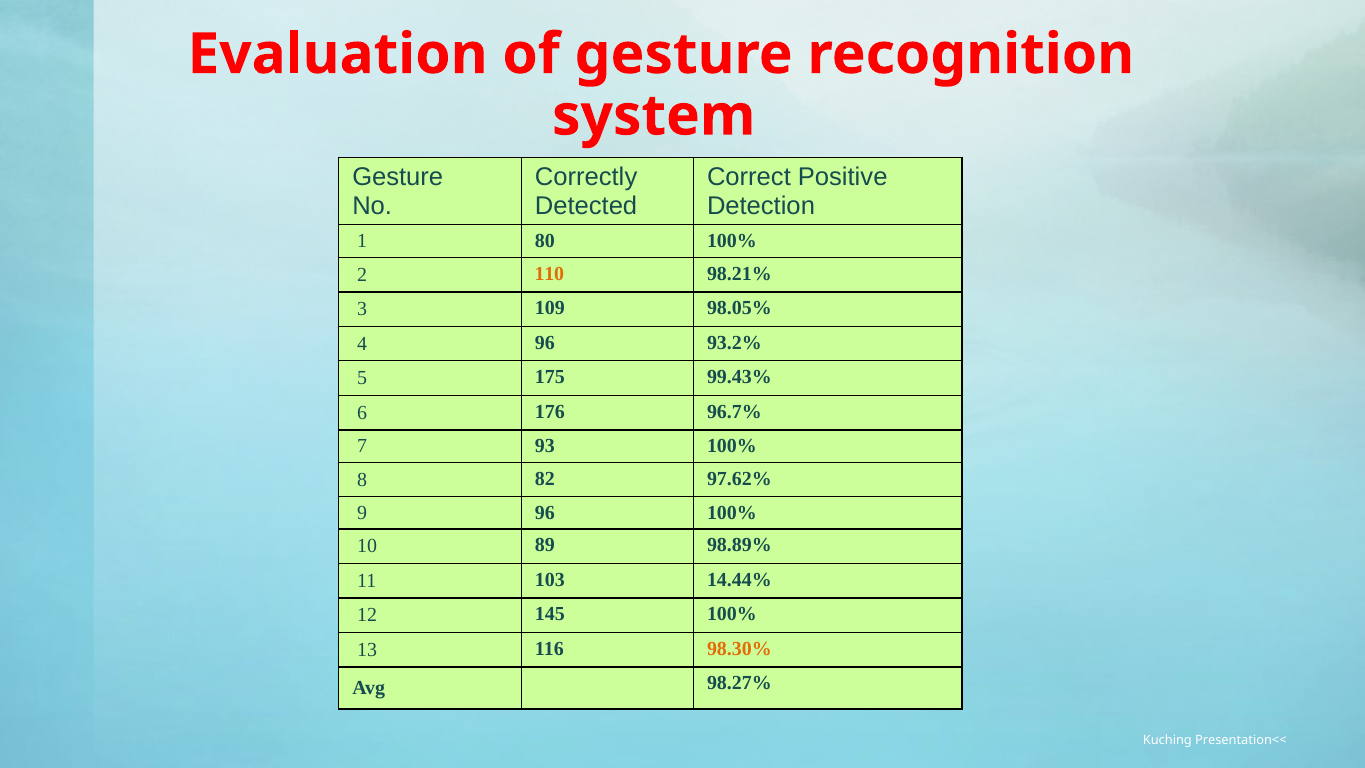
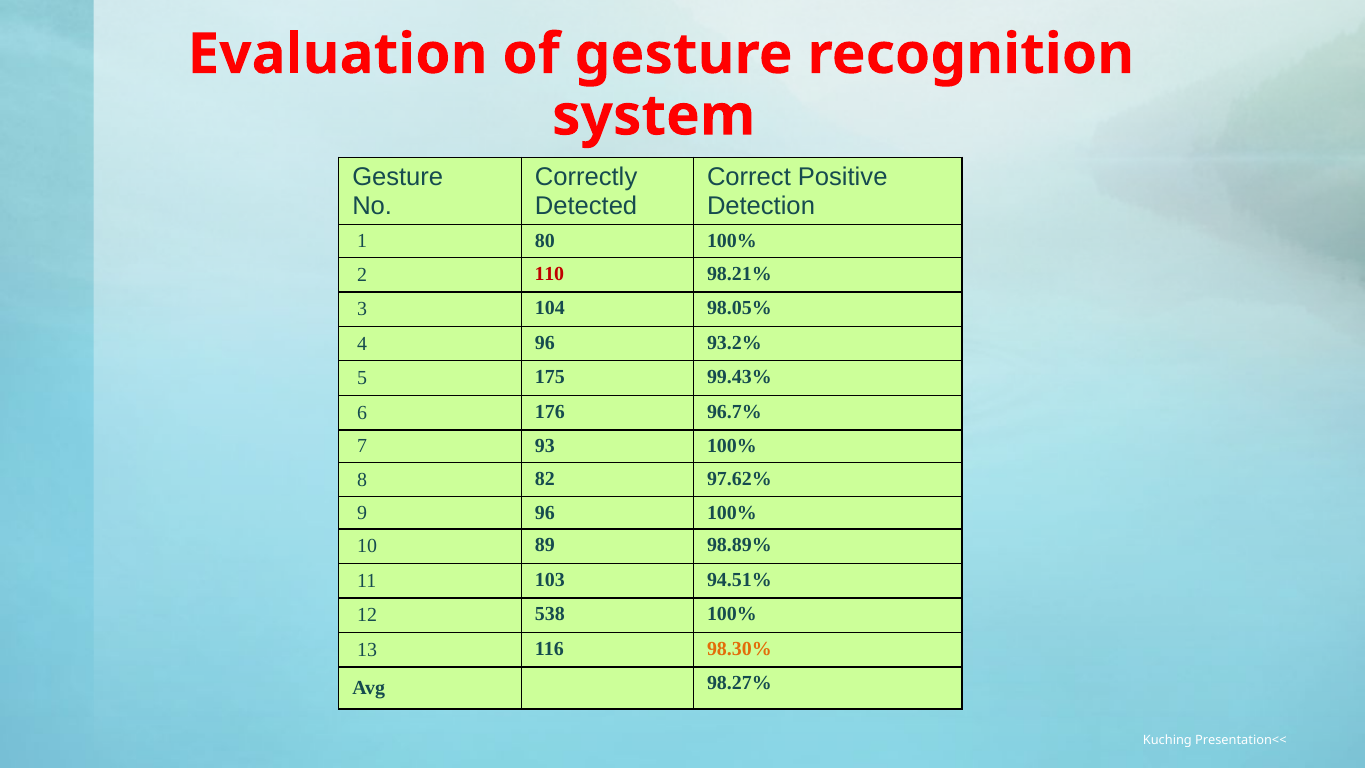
110 colour: orange -> red (549, 274)
109: 109 -> 104 (550, 308)
14.44%: 14.44% -> 94.51% (739, 580)
145: 145 -> 538 (550, 614)
